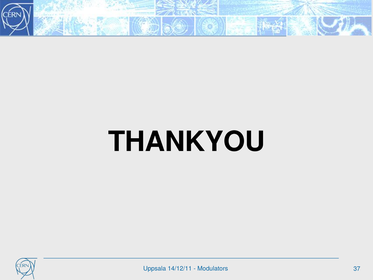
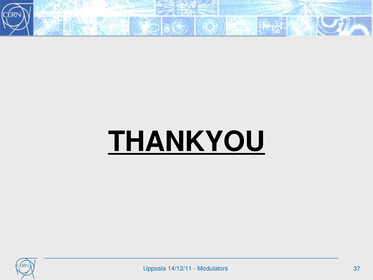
THANKYOU underline: none -> present (187, 142)
